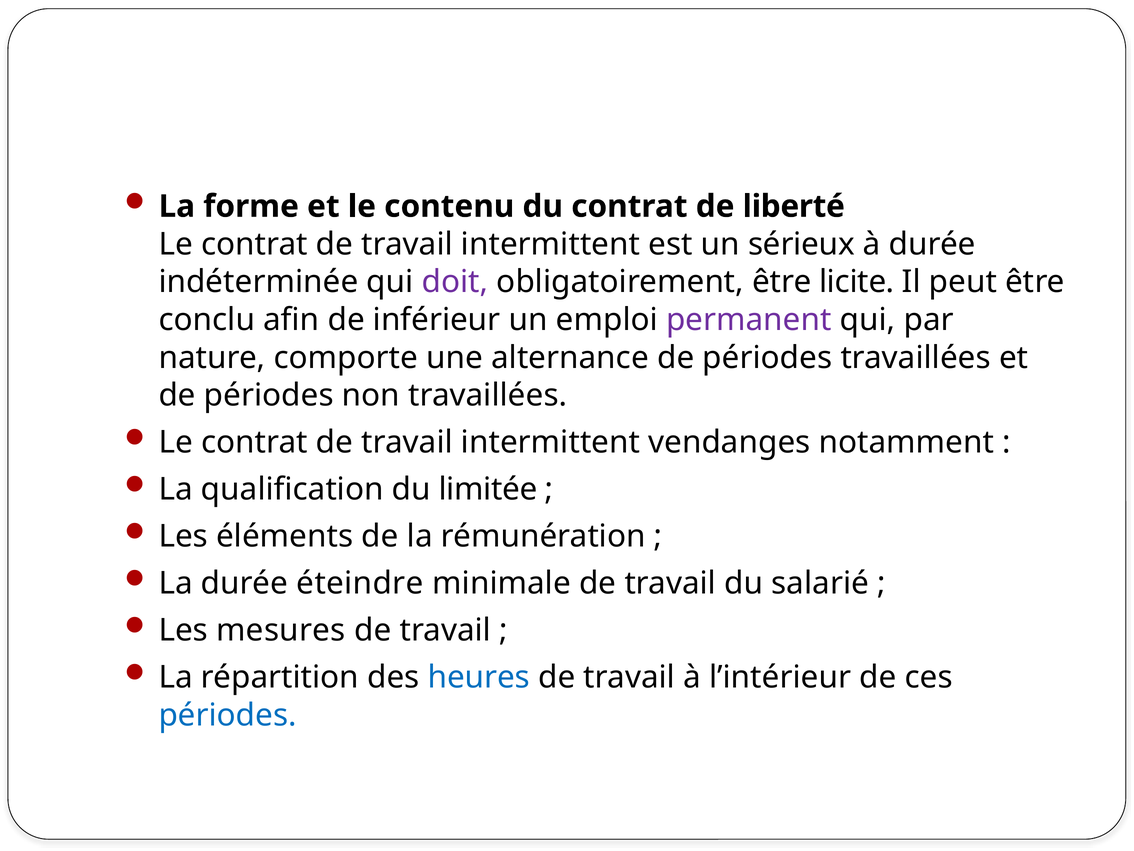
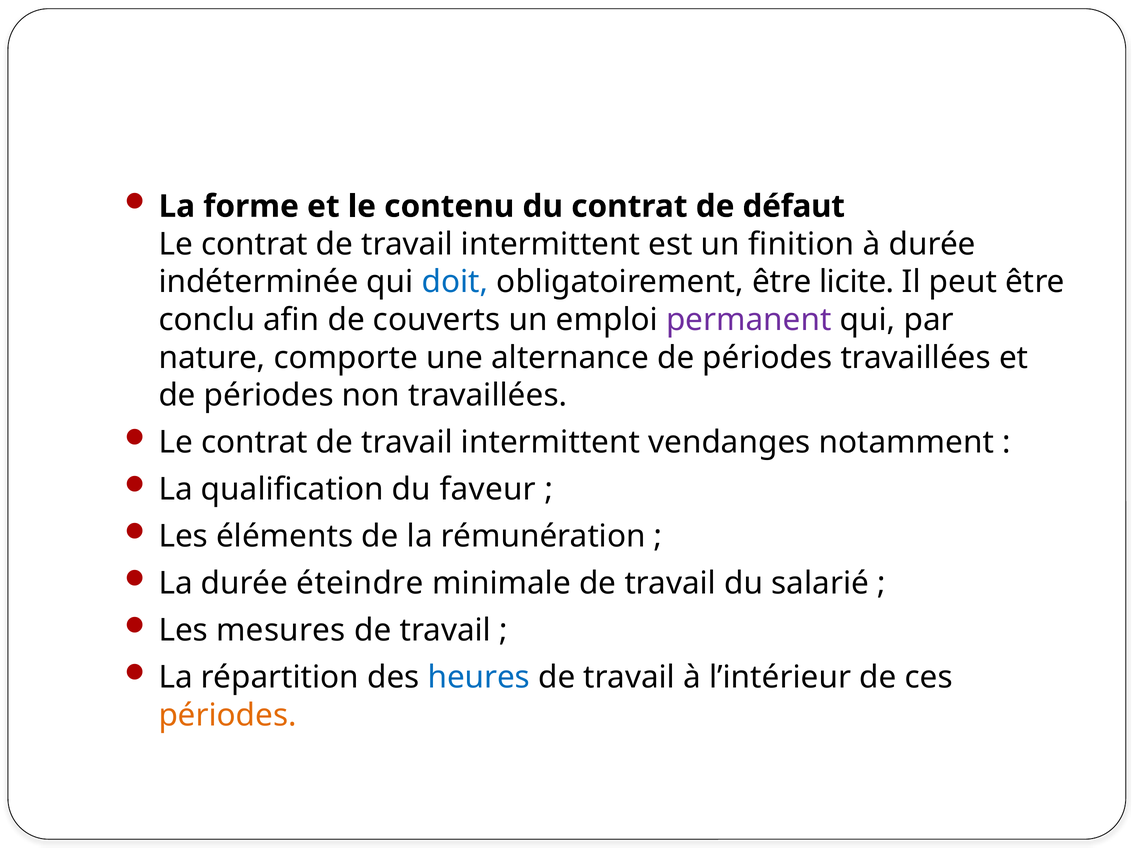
liberté: liberté -> défaut (794, 206)
sérieux: sérieux -> finition (801, 244)
doit colour: purple -> blue (455, 282)
inférieur: inférieur -> couverts (437, 320)
limitée: limitée -> faveur (488, 489)
périodes colour: blue -> orange (228, 715)
